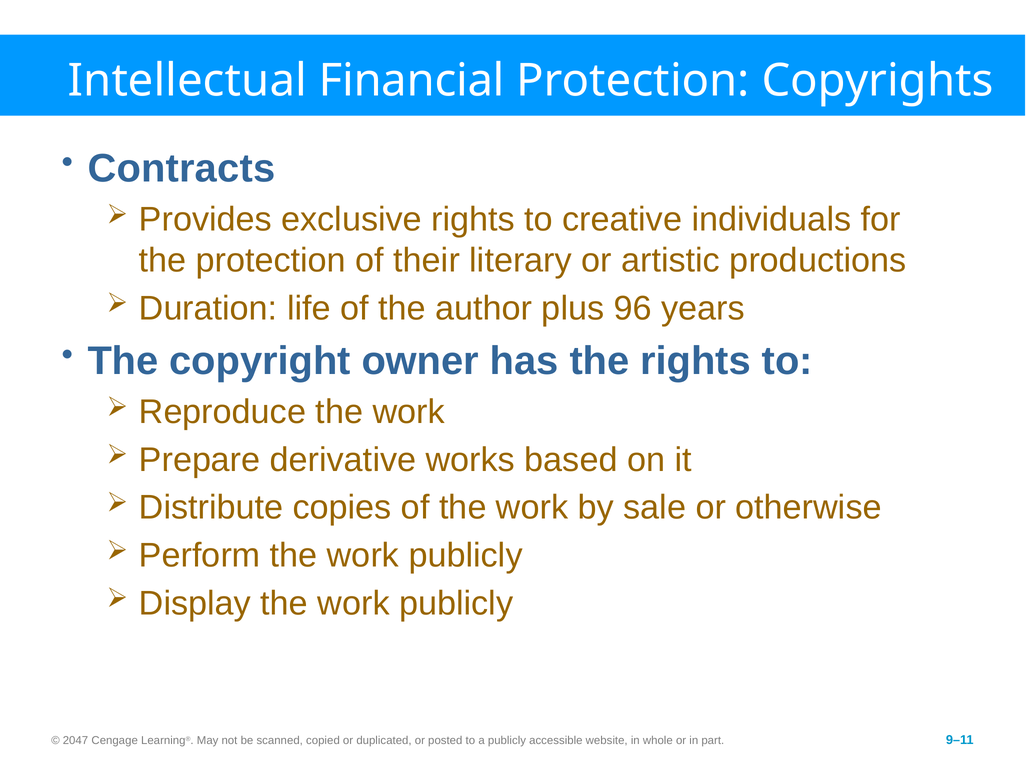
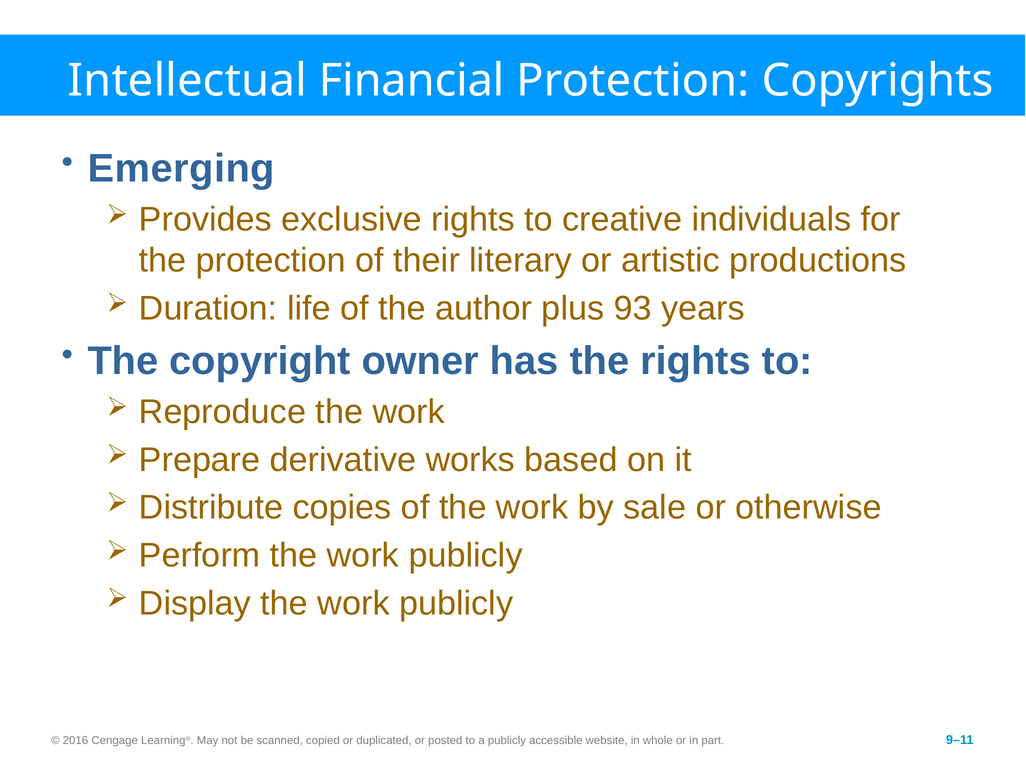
Contracts: Contracts -> Emerging (181, 169)
96: 96 -> 93 (633, 309)
2047: 2047 -> 2016 (75, 741)
